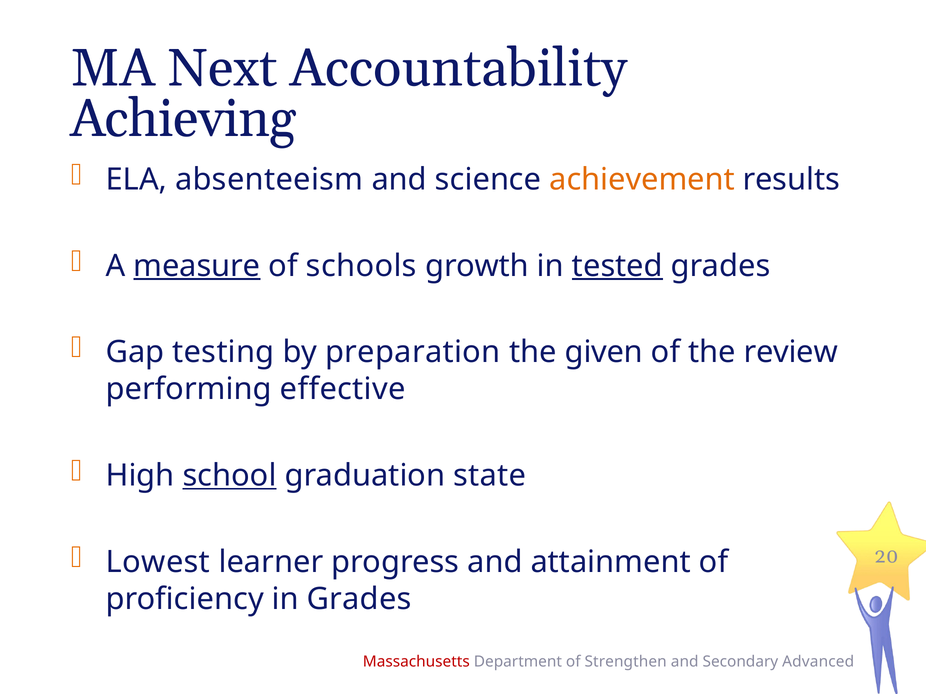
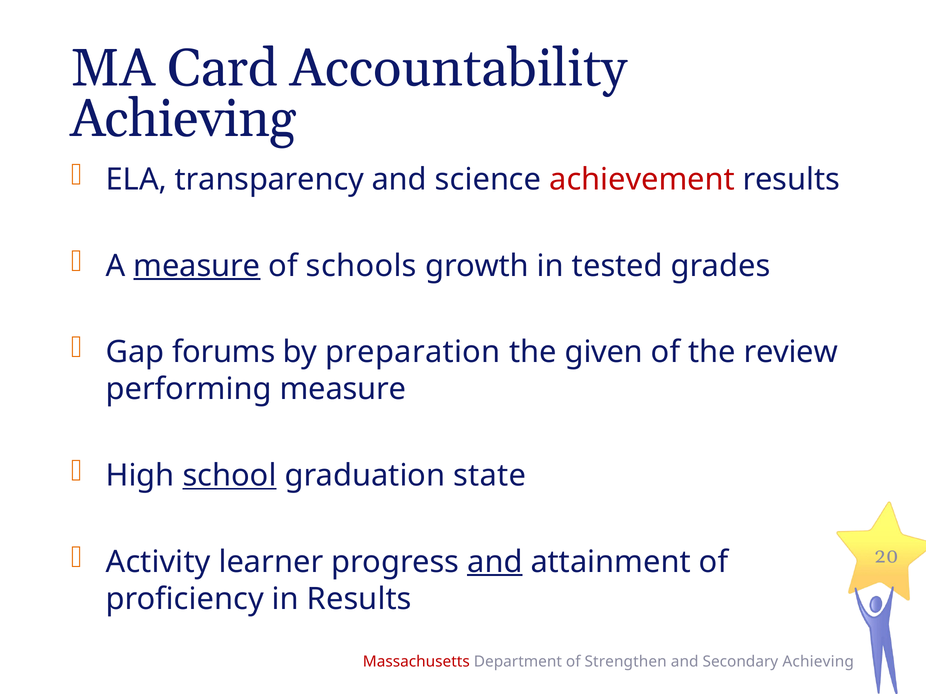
Next: Next -> Card (223, 68)
absenteeism: absenteeism -> transparency (269, 180)
achievement colour: orange -> red (642, 180)
tested underline: present -> none (617, 266)
testing: testing -> forums (224, 352)
performing effective: effective -> measure (343, 389)
Lowest: Lowest -> Activity (158, 562)
and underline: none -> present (495, 562)
in Grades: Grades -> Results (359, 599)
Secondary Advanced: Advanced -> Achieving (818, 662)
